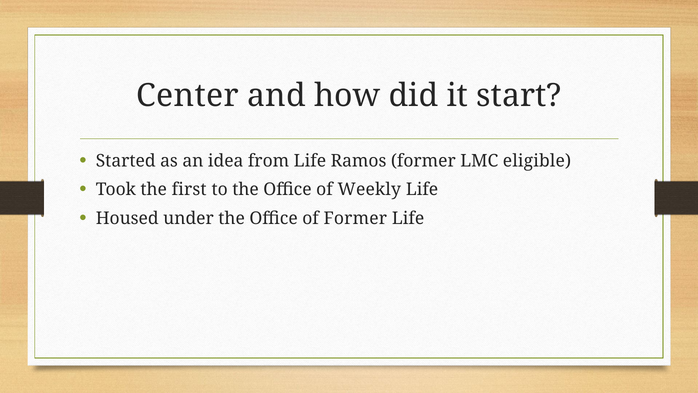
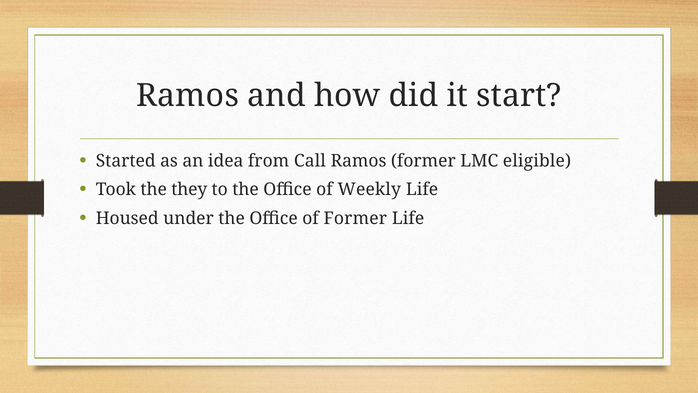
Center: Center -> Ramos (187, 96)
from Life: Life -> Call (310, 161)
first: first -> they (189, 189)
